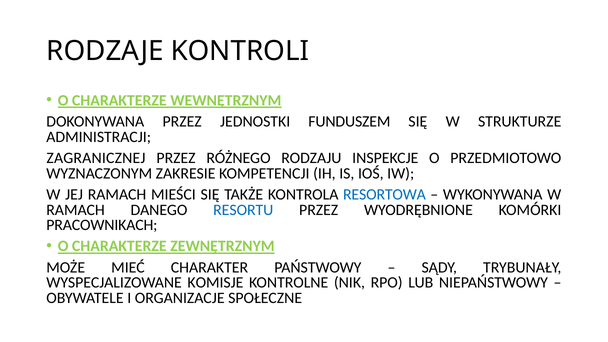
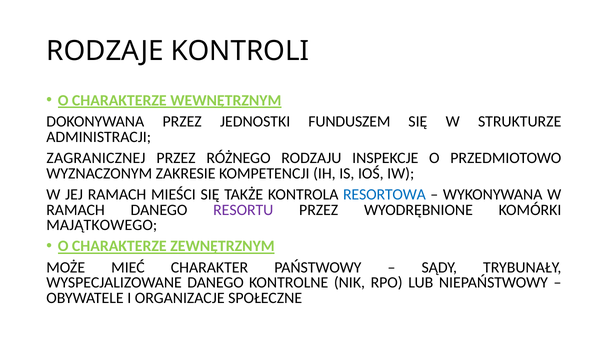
RESORTU colour: blue -> purple (243, 210)
PRACOWNIKACH: PRACOWNIKACH -> MAJĄTKOWEGO (102, 225)
WYSPECJALIZOWANE KOMISJE: KOMISJE -> DANEGO (216, 283)
